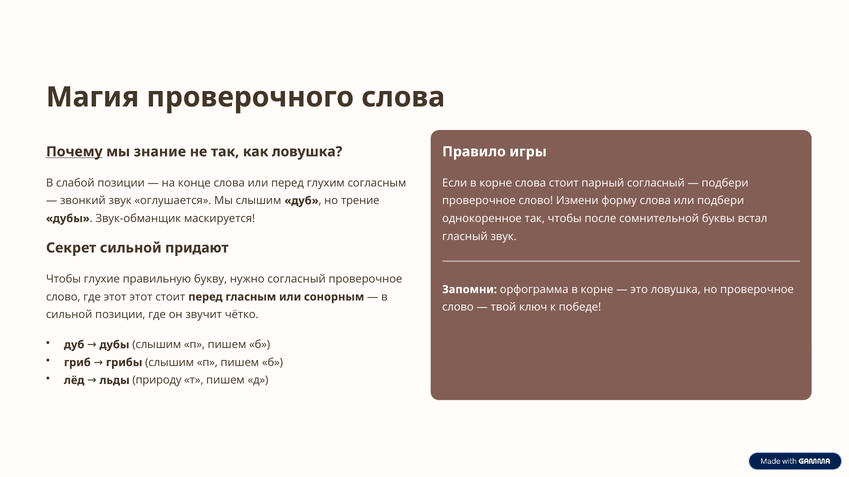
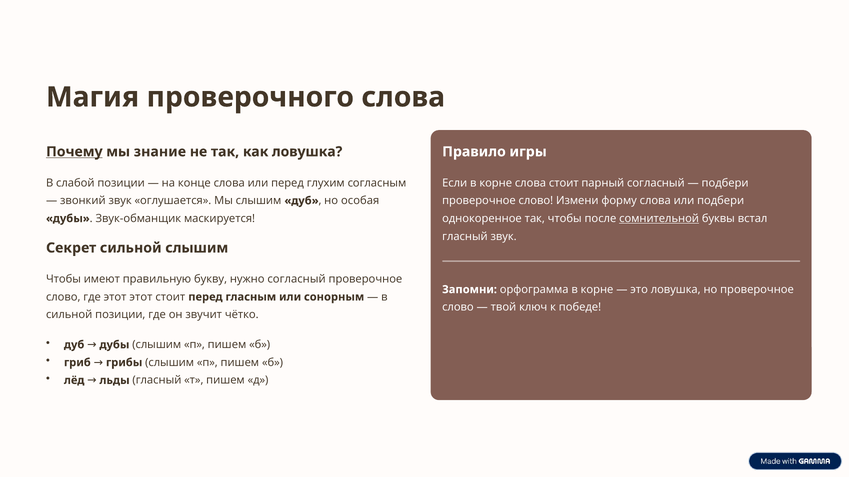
трение: трение -> особая (360, 201)
сомнительной underline: none -> present (659, 219)
сильной придают: придают -> слышим (197, 248)
глухие: глухие -> имеют (102, 279)
льды природу: природу -> гласный (157, 381)
